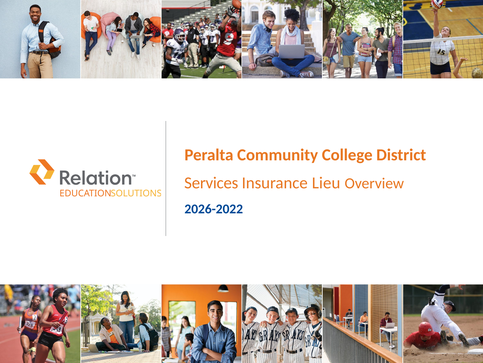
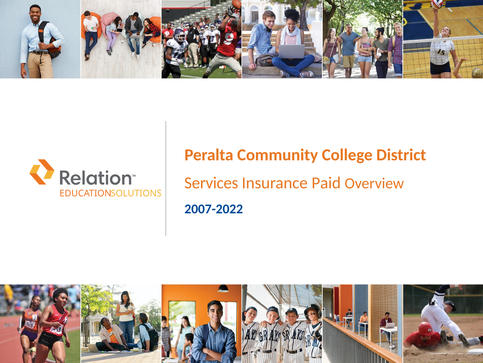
Lieu: Lieu -> Paid (326, 183)
2026-2022: 2026-2022 -> 2007-2022 (214, 209)
